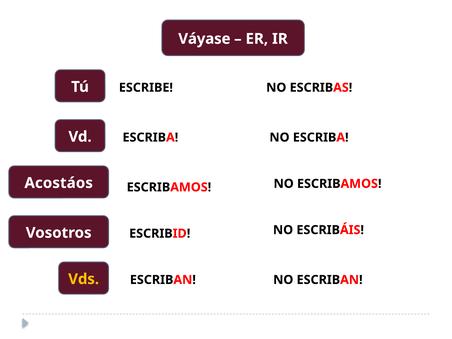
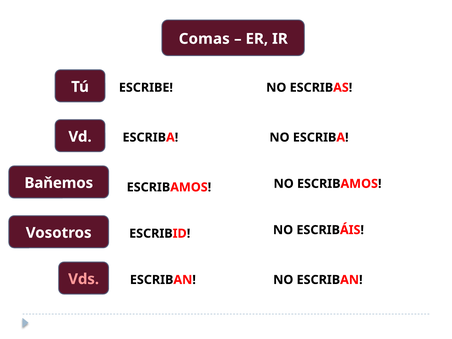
Váyase: Váyase -> Comas (204, 39)
Acostáos: Acostáos -> Baňemos (59, 183)
Vds colour: yellow -> pink (84, 279)
